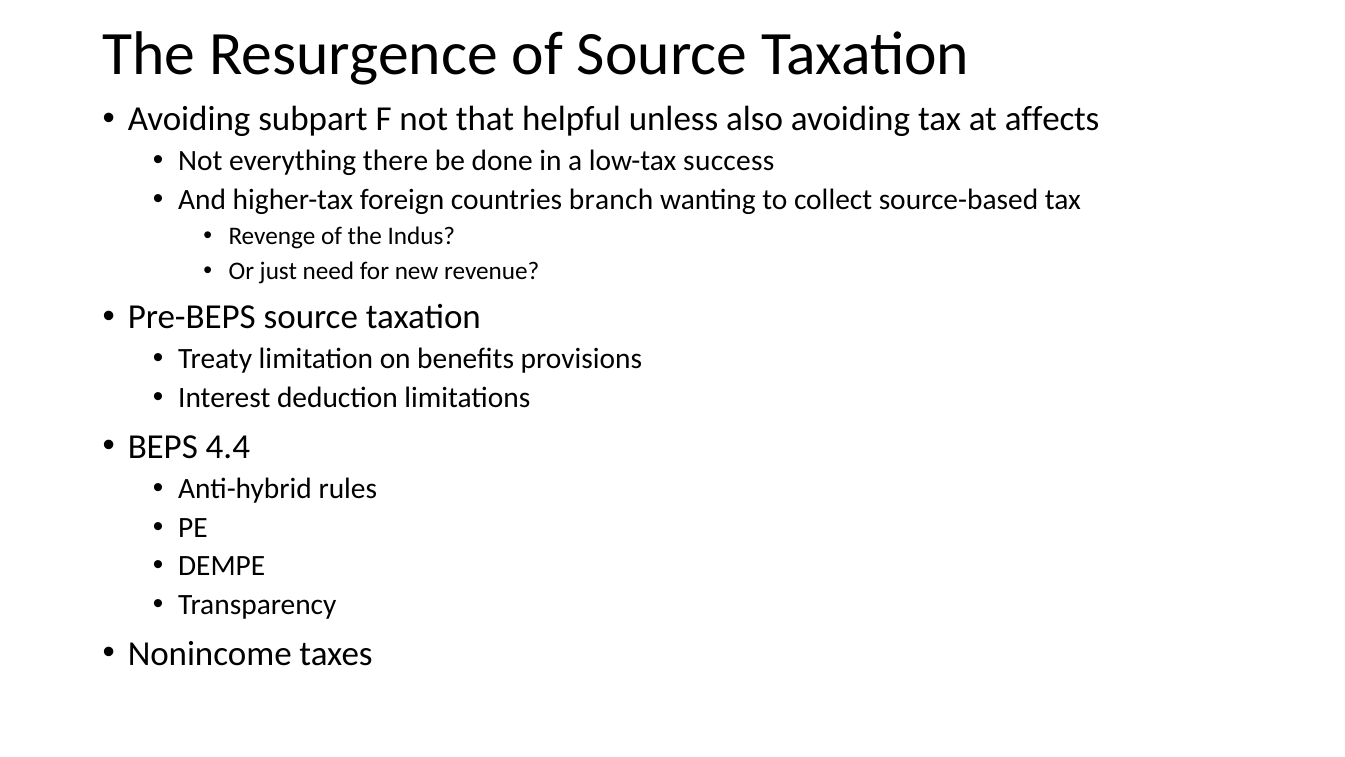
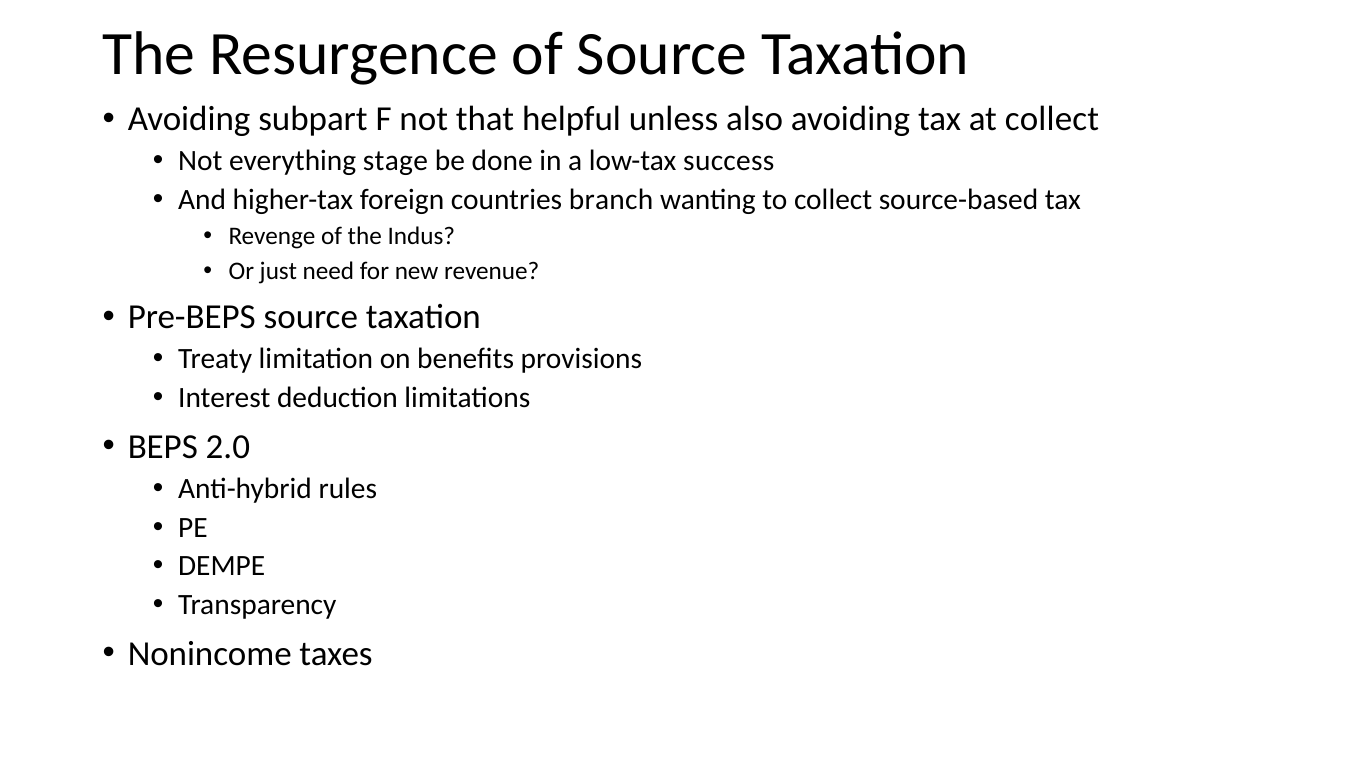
at affects: affects -> collect (1052, 119)
there: there -> stage (395, 161)
4.4: 4.4 -> 2.0 (228, 446)
